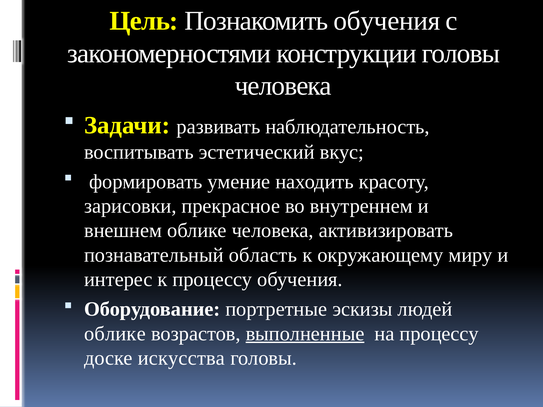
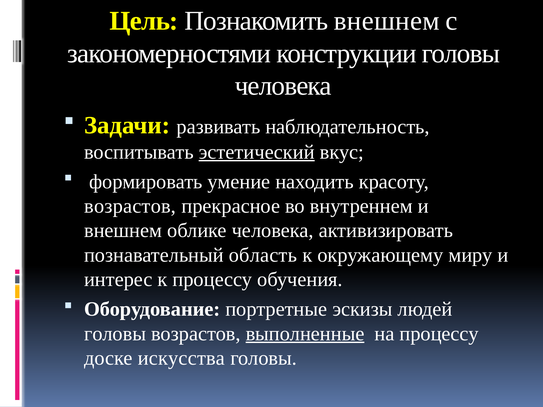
Познакомить обучения: обучения -> внешнем (387, 21)
эстетический underline: none -> present (257, 152)
зарисовки: зарисовки -> возрастов (130, 206)
облике: облике -> головы (115, 334)
